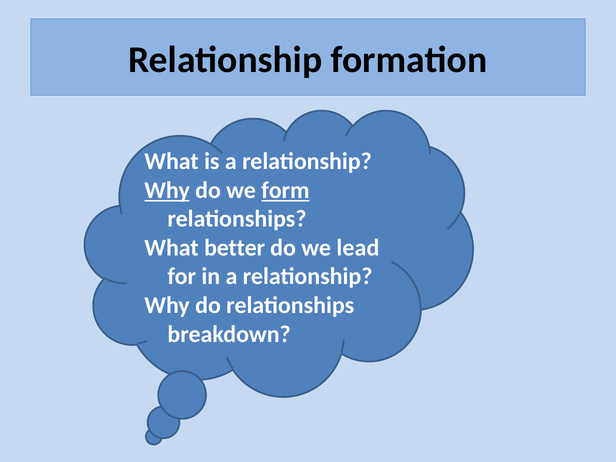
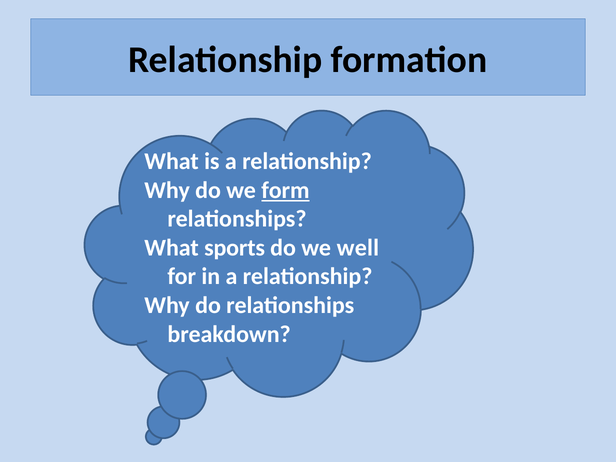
Why underline: present -> none (167, 190)
better: better -> sports (235, 248)
lead: lead -> well (358, 248)
